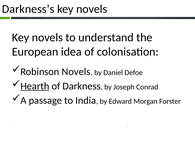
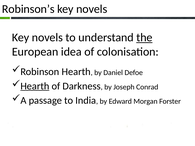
Darkness’s: Darkness’s -> Robinson’s (28, 9)
the underline: none -> present (144, 38)
Robinson Novels: Novels -> Hearth (76, 72)
